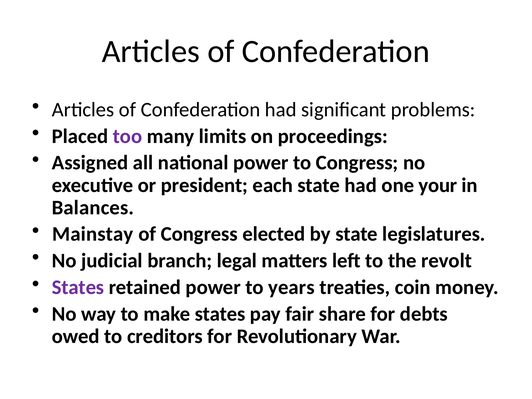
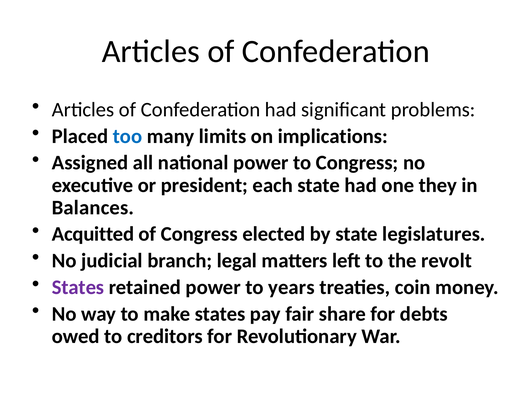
too colour: purple -> blue (128, 136)
proceedings: proceedings -> implications (333, 136)
your: your -> they (438, 185)
Mainstay: Mainstay -> Acquitted (93, 234)
